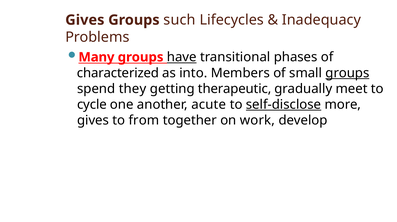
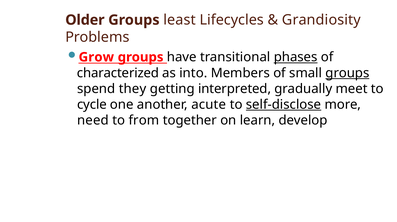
Gives: Gives -> Older (85, 20)
such: such -> least (180, 20)
Inadequacy: Inadequacy -> Grandiosity (321, 20)
Many: Many -> Grow (96, 57)
have underline: present -> none (182, 57)
phases underline: none -> present (296, 57)
therapeutic: therapeutic -> interpreted (235, 89)
gives: gives -> need (93, 121)
work: work -> learn (257, 121)
